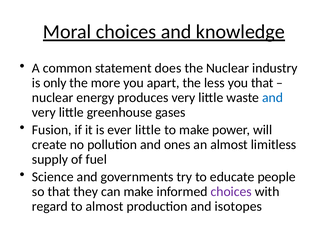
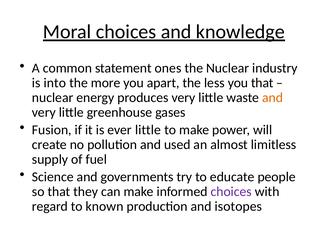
does: does -> ones (168, 68)
only: only -> into (55, 83)
and colour: blue -> orange (273, 98)
ones: ones -> used (177, 145)
to almost: almost -> known (105, 206)
